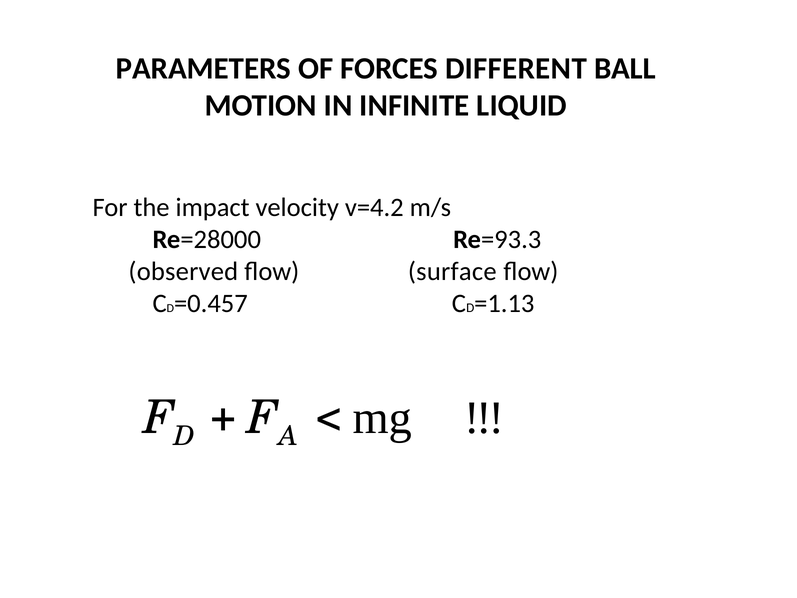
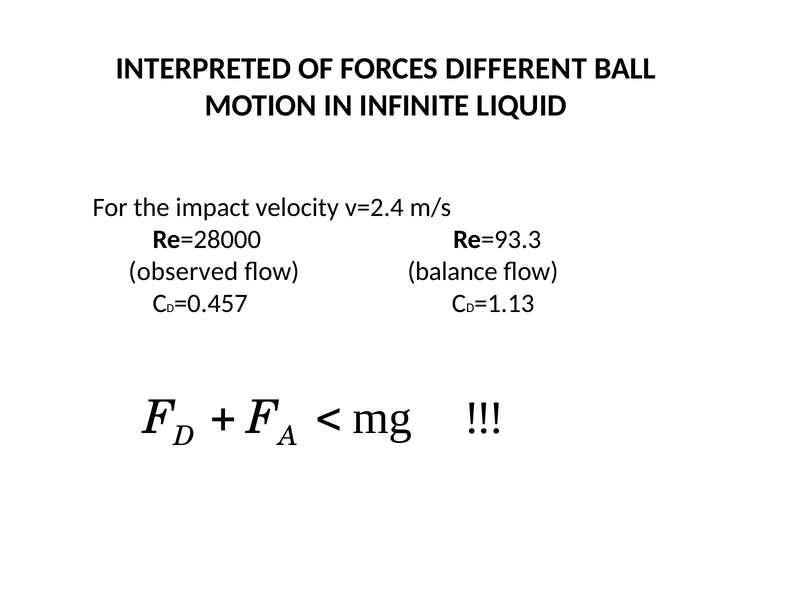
PARAMETERS: PARAMETERS -> INTERPRETED (203, 68)
v=4.2: v=4.2 -> v=2.4 (374, 208)
surface: surface -> balance (453, 271)
